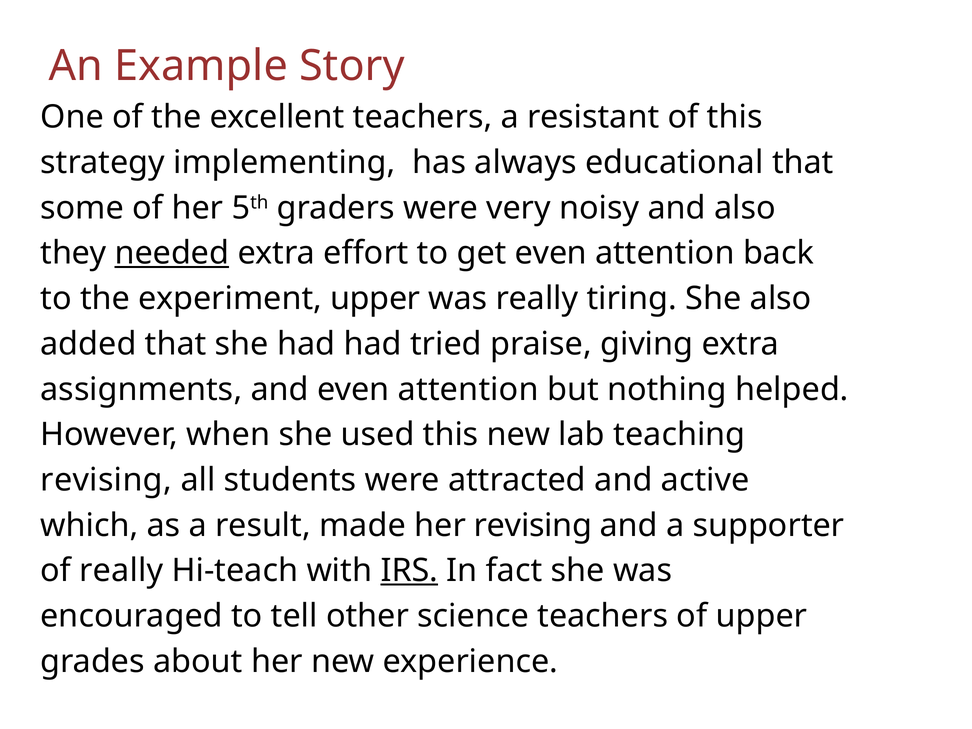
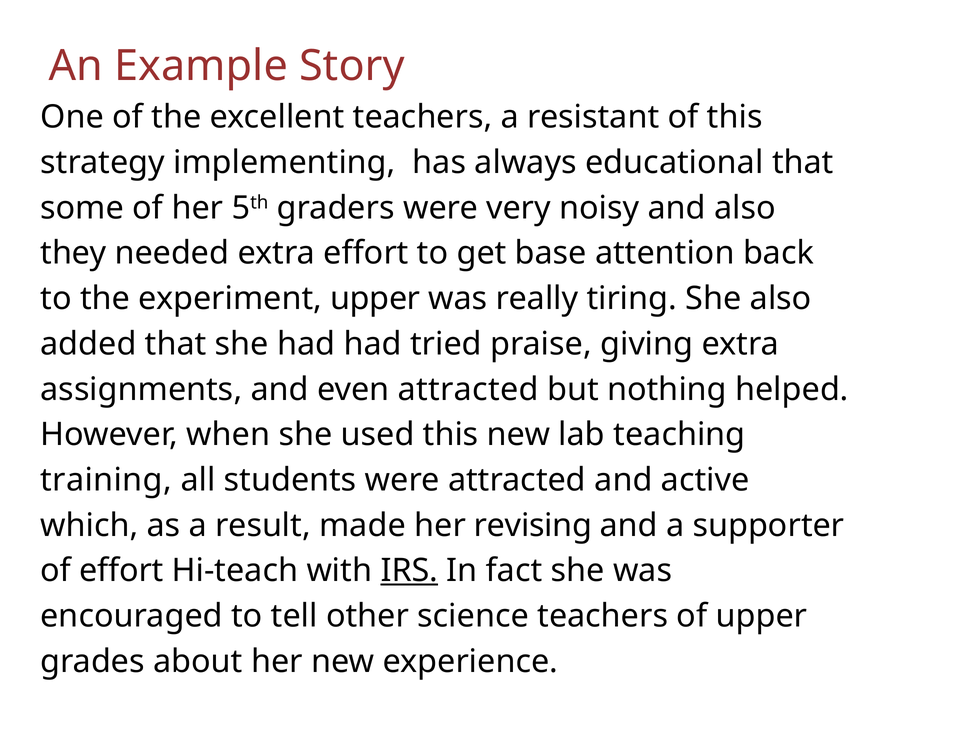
needed underline: present -> none (172, 253)
get even: even -> base (551, 253)
and even attention: attention -> attracted (468, 389)
revising: revising -> training (106, 480)
of really: really -> effort (121, 571)
